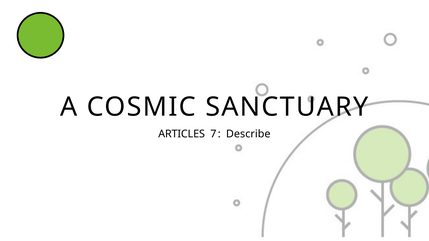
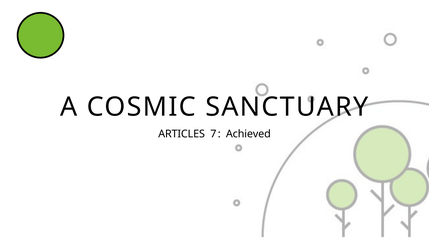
Describe: Describe -> Achieved (248, 134)
